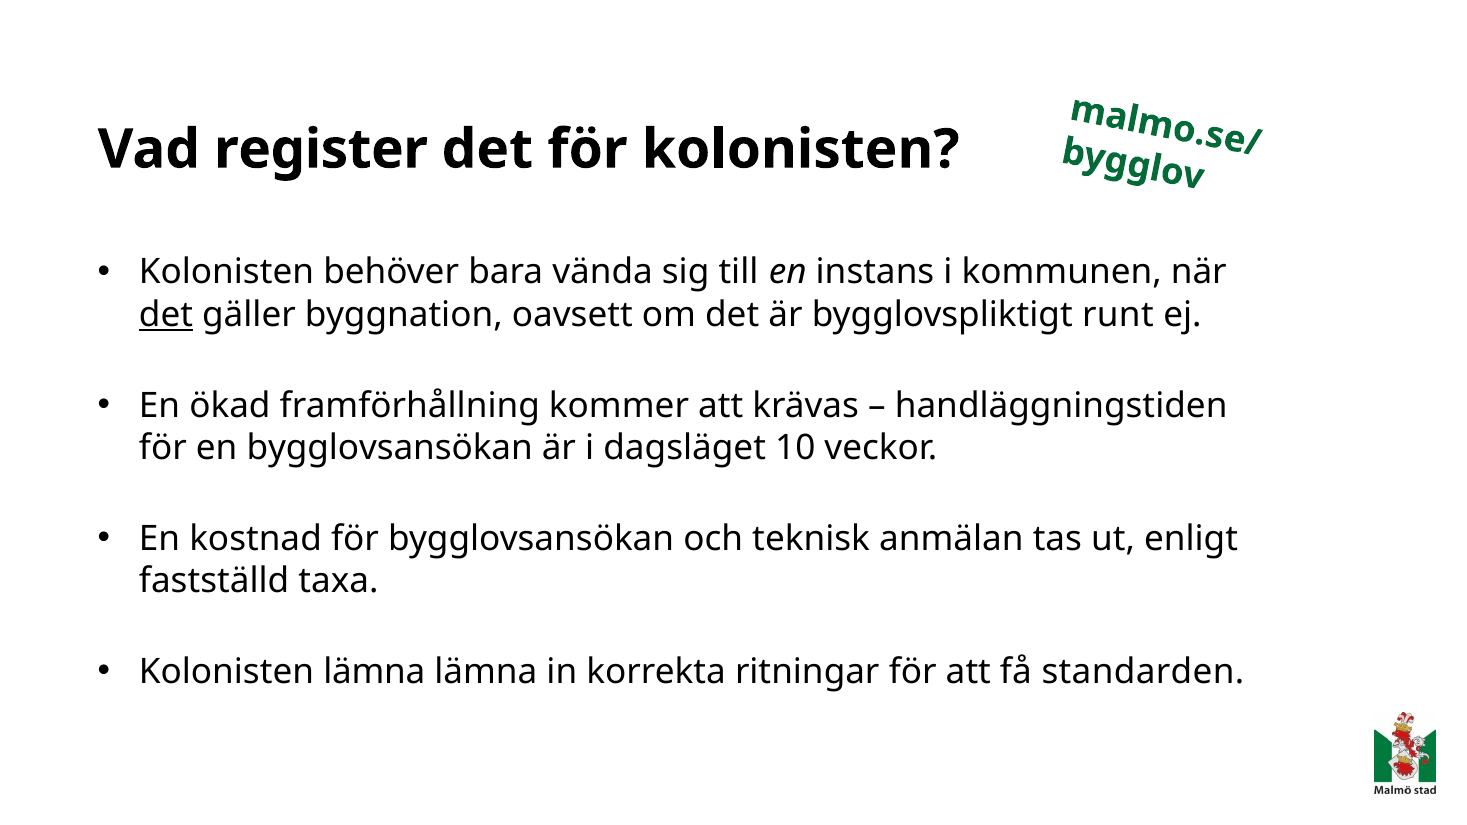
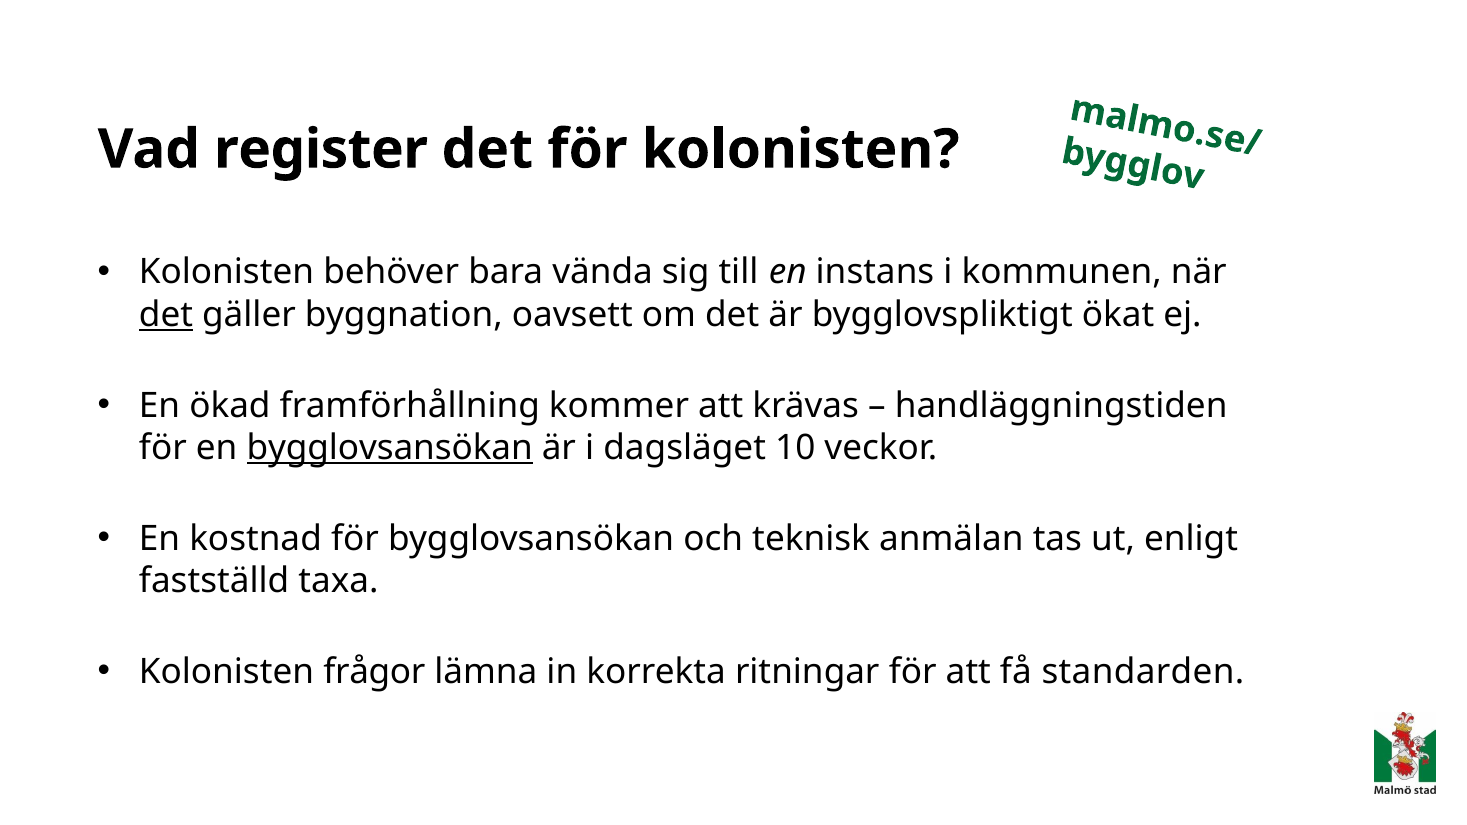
runt: runt -> ökat (1118, 315)
bygglovsansökan underline: none -> present (390, 448)
Kolonisten lämna: lämna -> frågor (374, 672)
